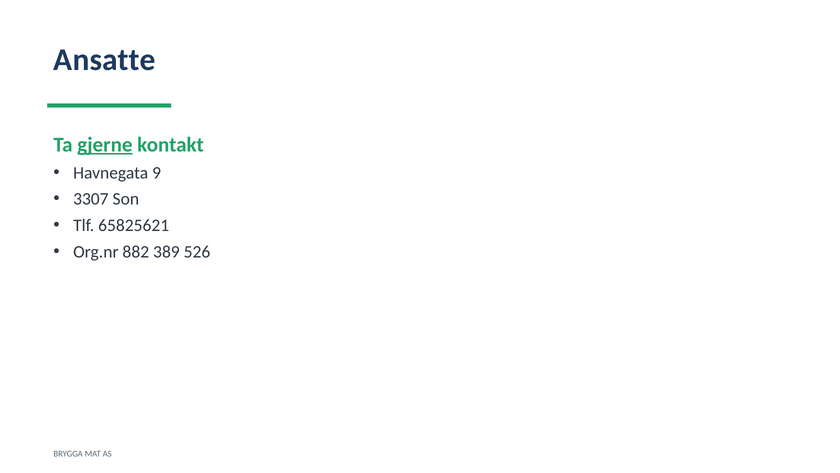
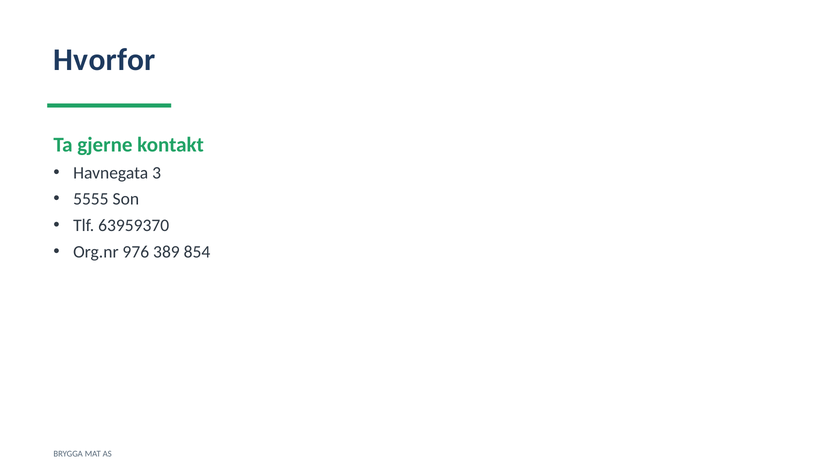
Ansatte: Ansatte -> Hvorfor (104, 60)
gjerne underline: present -> none (105, 145)
9: 9 -> 3 (157, 173)
3307: 3307 -> 5555 (91, 199)
65825621: 65825621 -> 63959370 (134, 225)
882: 882 -> 976 (136, 252)
526: 526 -> 854 (197, 252)
